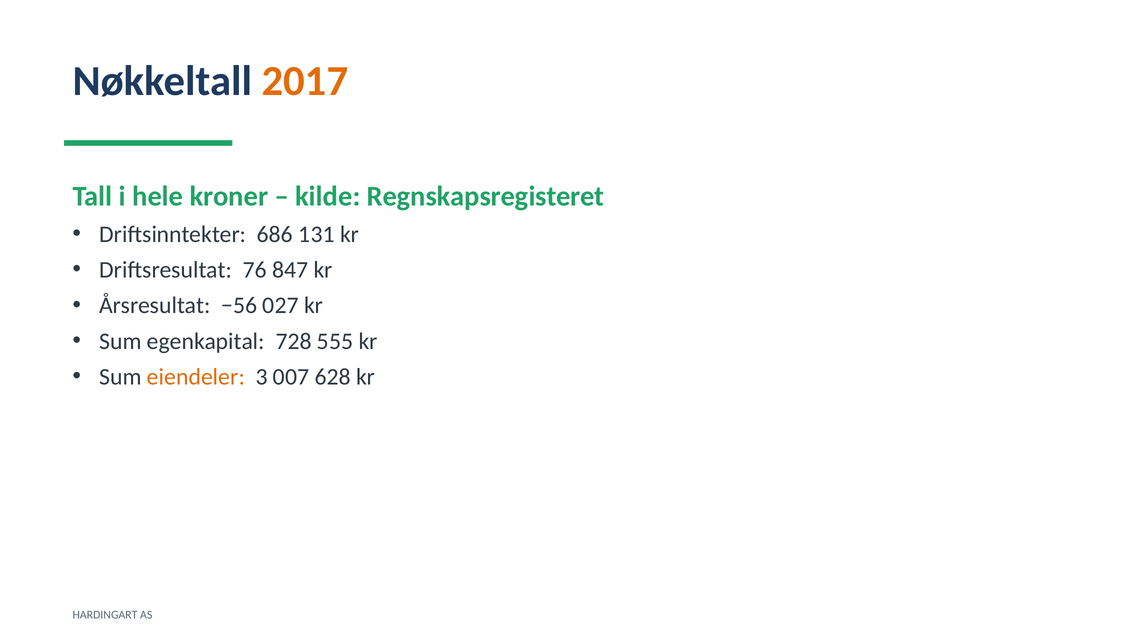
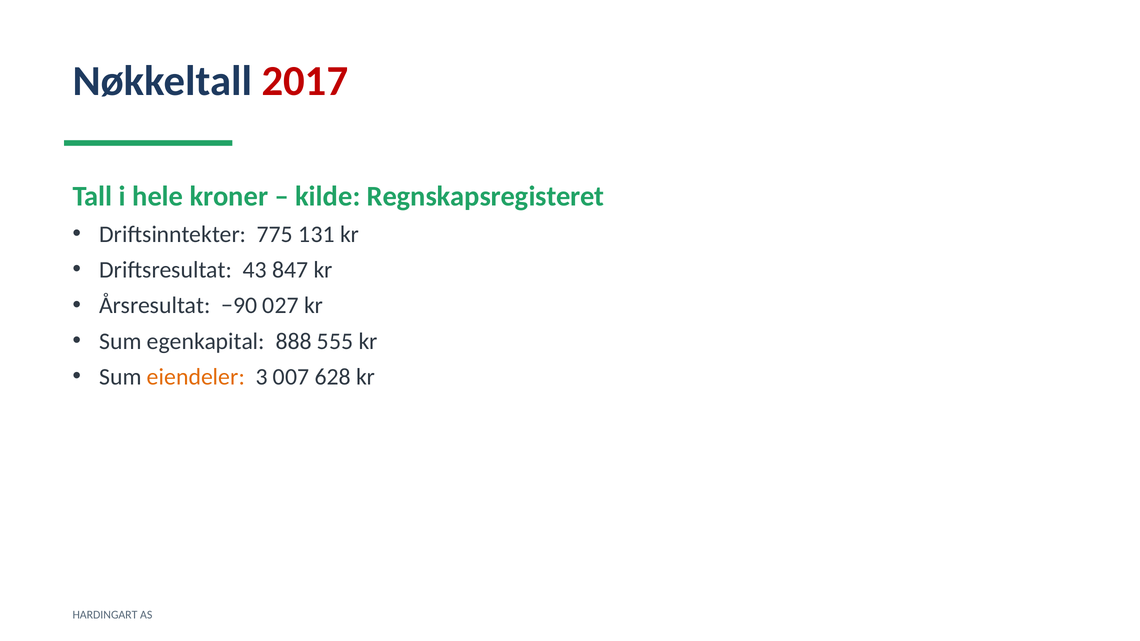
2017 colour: orange -> red (305, 81)
686: 686 -> 775 (275, 234)
76: 76 -> 43 (255, 270)
−56: −56 -> −90 (239, 306)
728: 728 -> 888 (294, 341)
